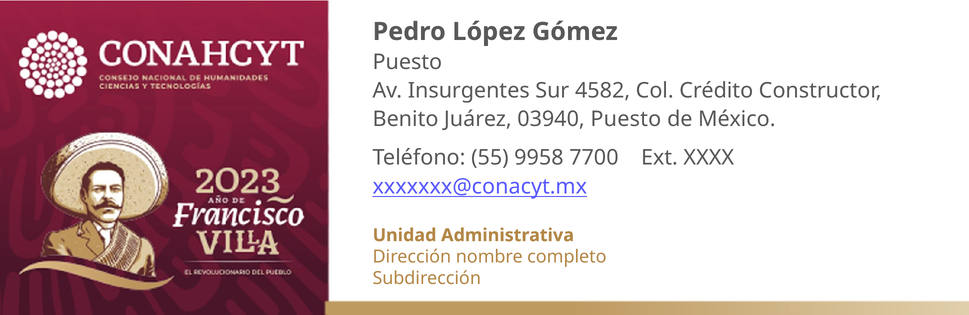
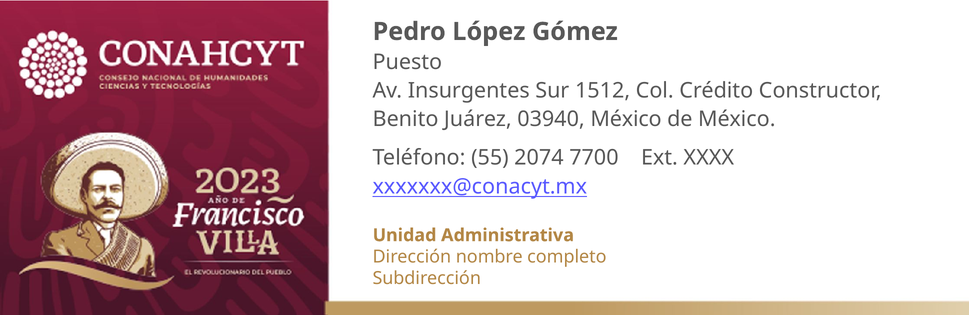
4582: 4582 -> 1512 (603, 90)
03940 Puesto: Puesto -> México (626, 119)
9958: 9958 -> 2074 (539, 158)
